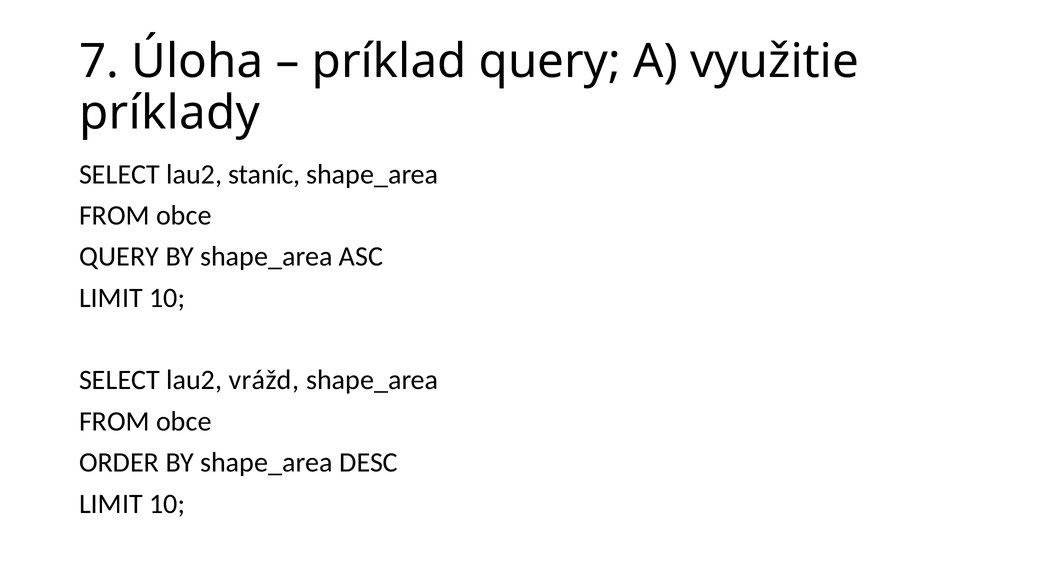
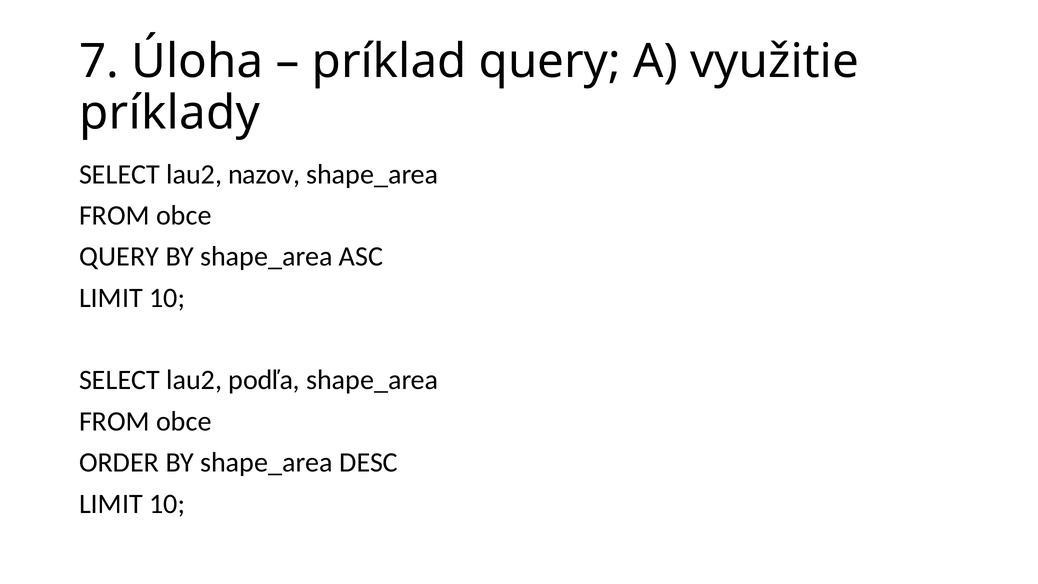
staníc: staníc -> nazov (264, 174)
vrážd: vrážd -> podľa (264, 380)
